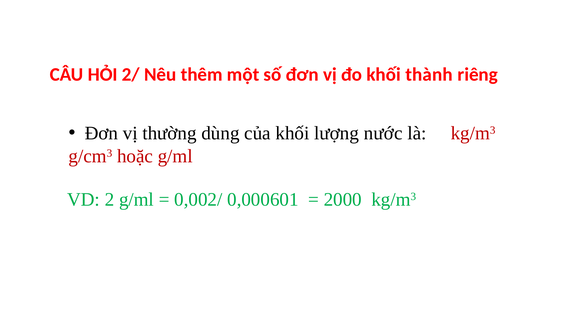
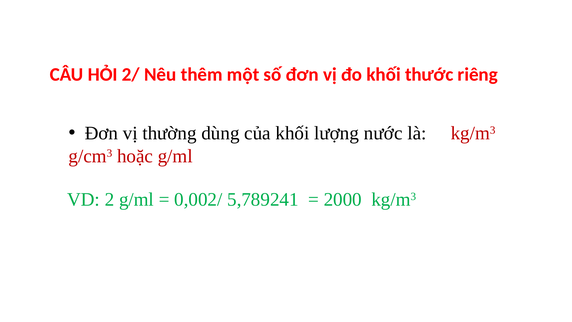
thành: thành -> thước (429, 75)
0,000601: 0,000601 -> 5,789241 (263, 200)
